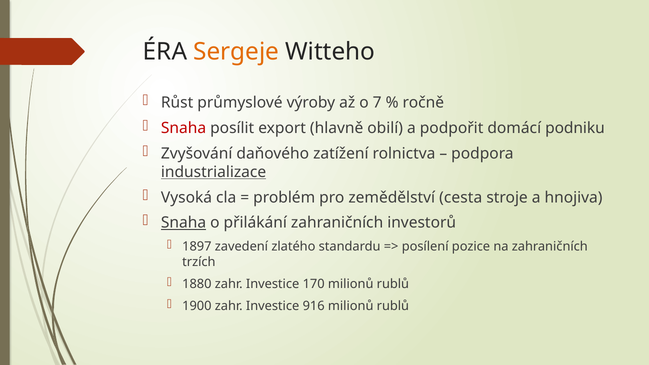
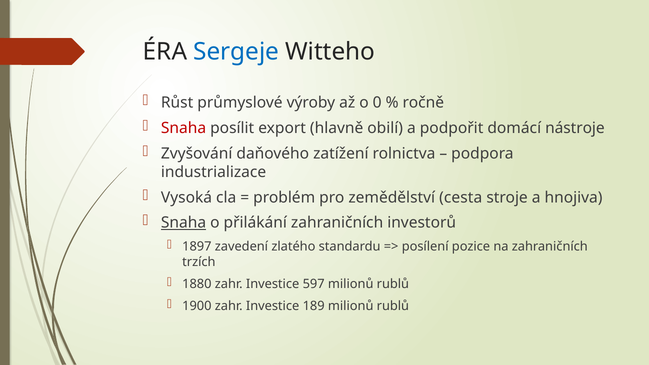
Sergeje colour: orange -> blue (236, 52)
7: 7 -> 0 (377, 103)
podniku: podniku -> nástroje (575, 128)
industrializace underline: present -> none (214, 172)
170: 170 -> 597 (314, 284)
916: 916 -> 189 (314, 306)
